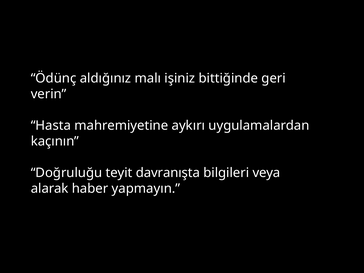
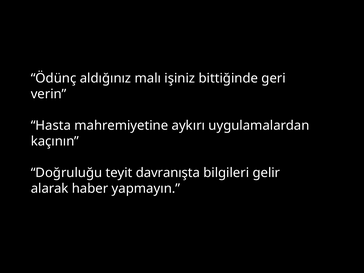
veya: veya -> gelir (266, 173)
